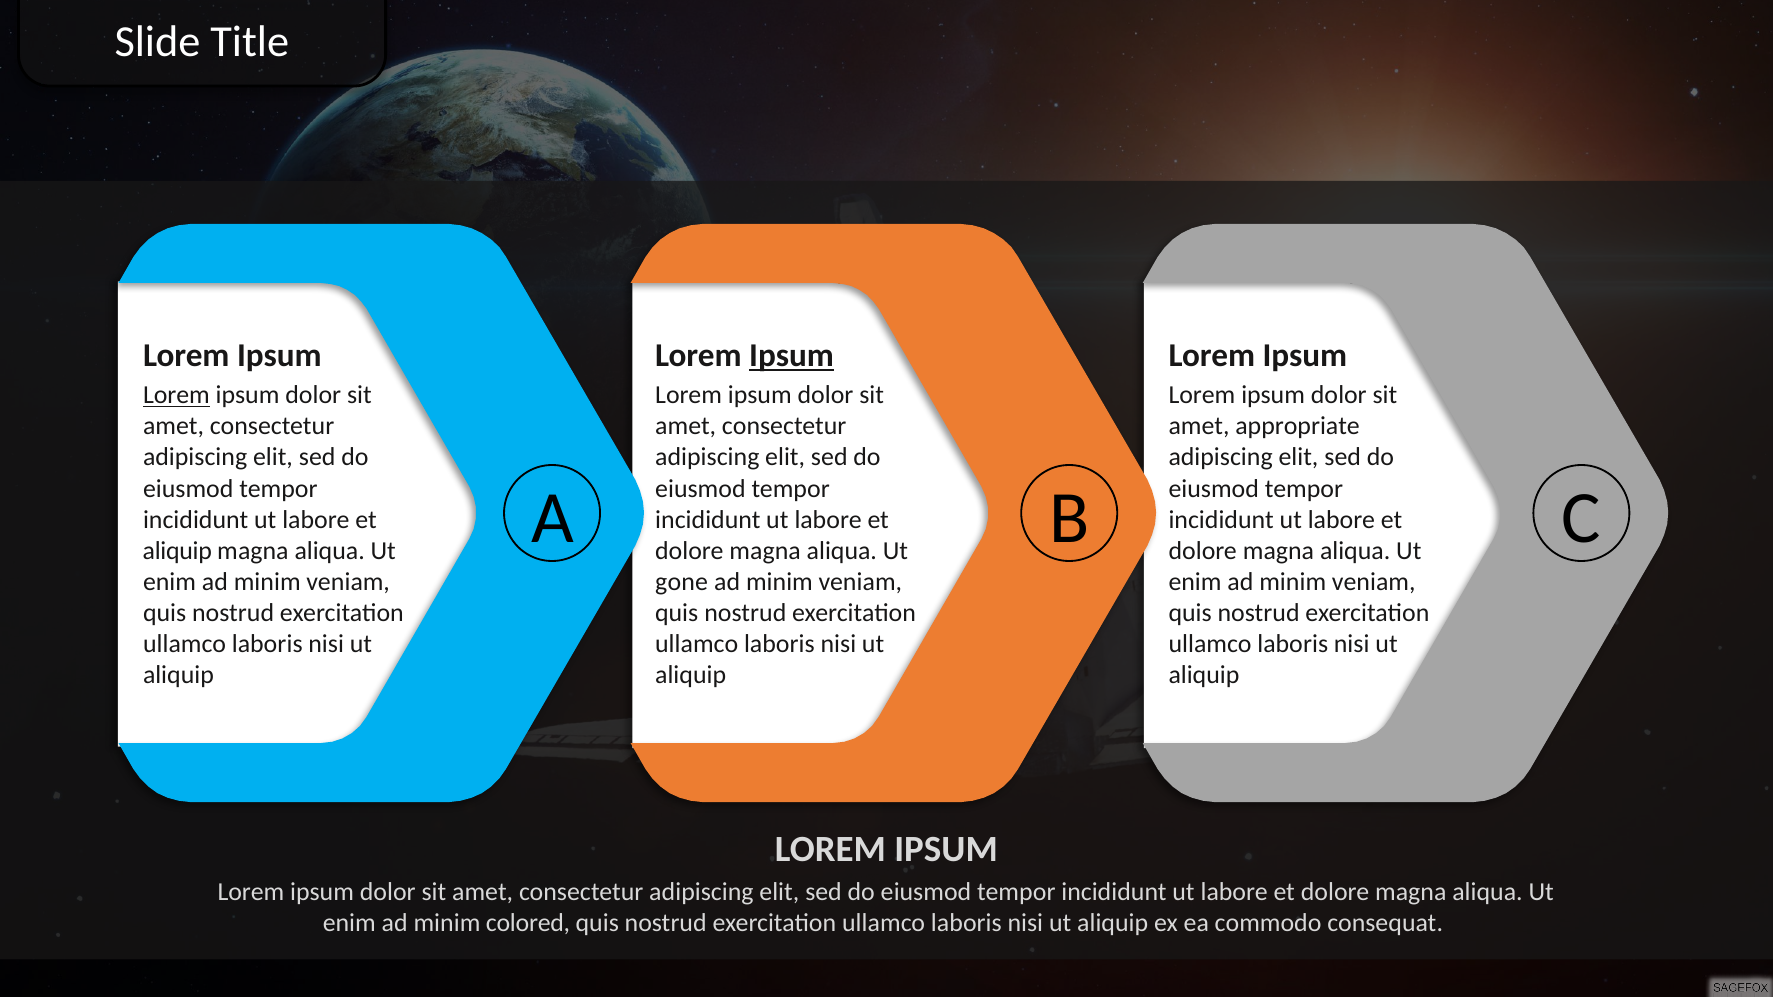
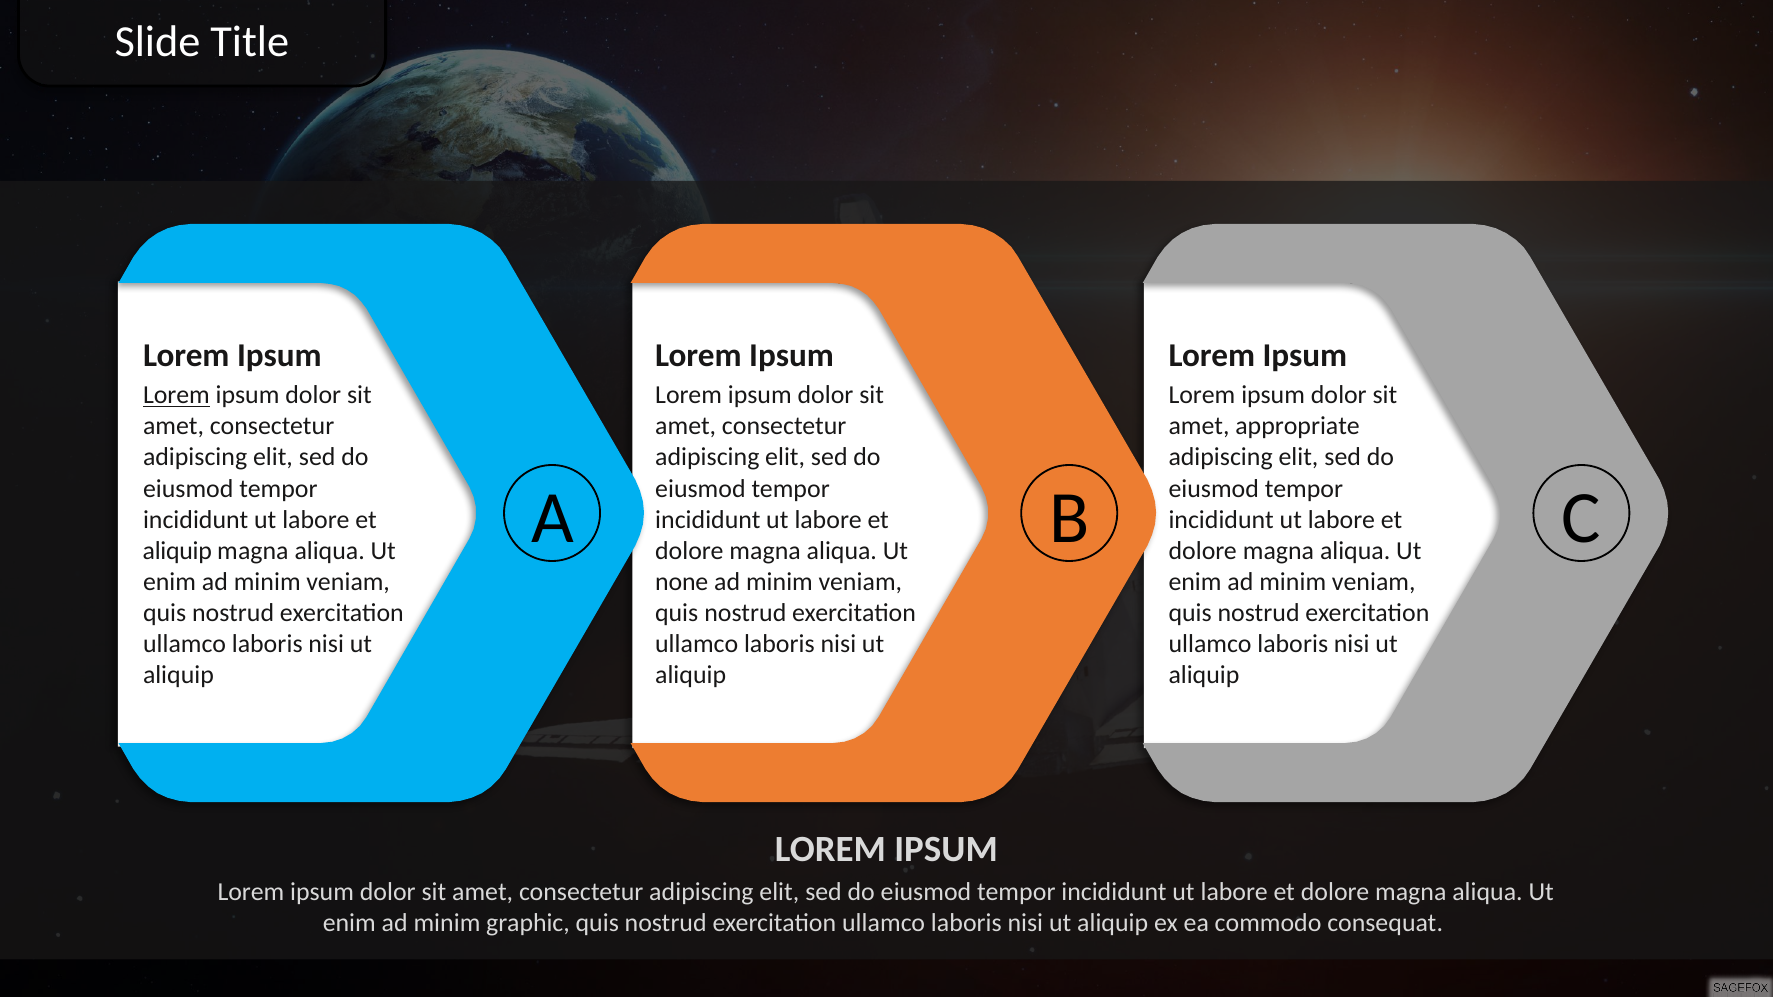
Ipsum underline: present -> none (792, 355)
gone: gone -> none (682, 582)
colored: colored -> graphic (528, 923)
